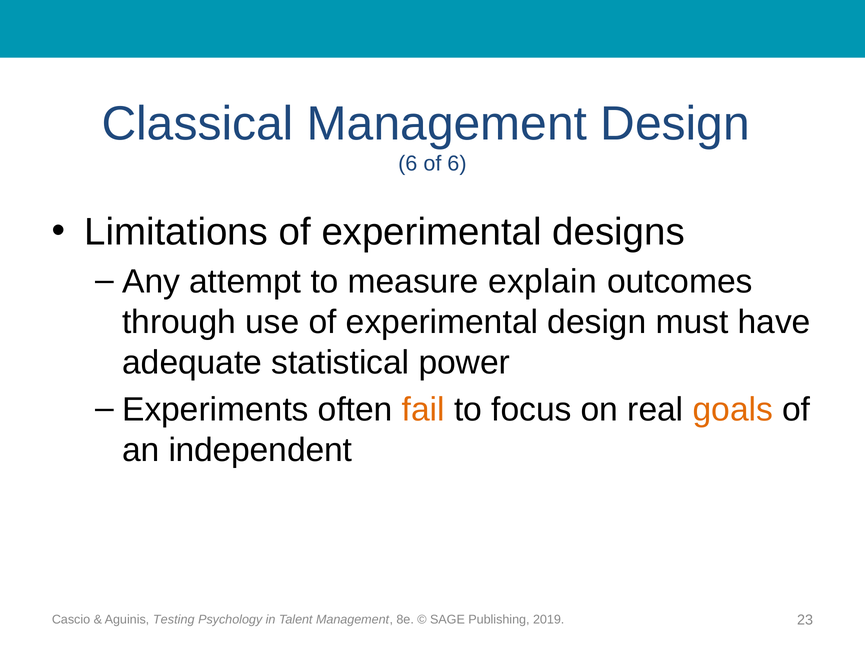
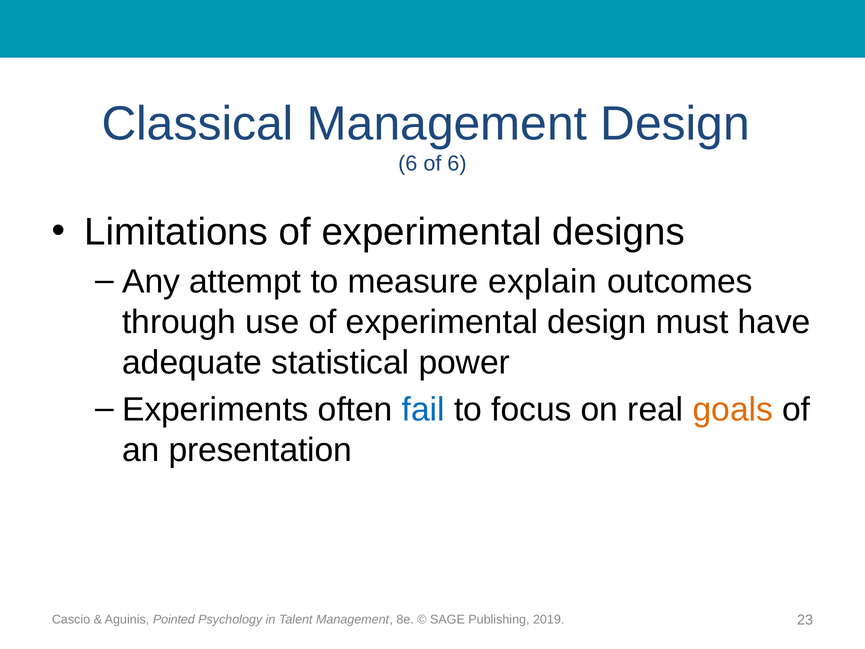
fail colour: orange -> blue (423, 410)
independent: independent -> presentation (260, 450)
Testing: Testing -> Pointed (174, 619)
